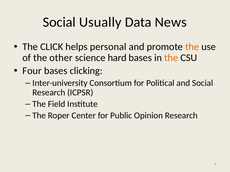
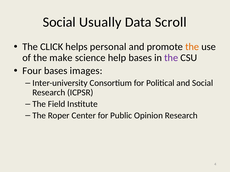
News: News -> Scroll (171, 22)
other: other -> make (61, 58)
hard: hard -> help (117, 58)
the colour: orange -> purple (171, 58)
clicking: clicking -> images (86, 71)
